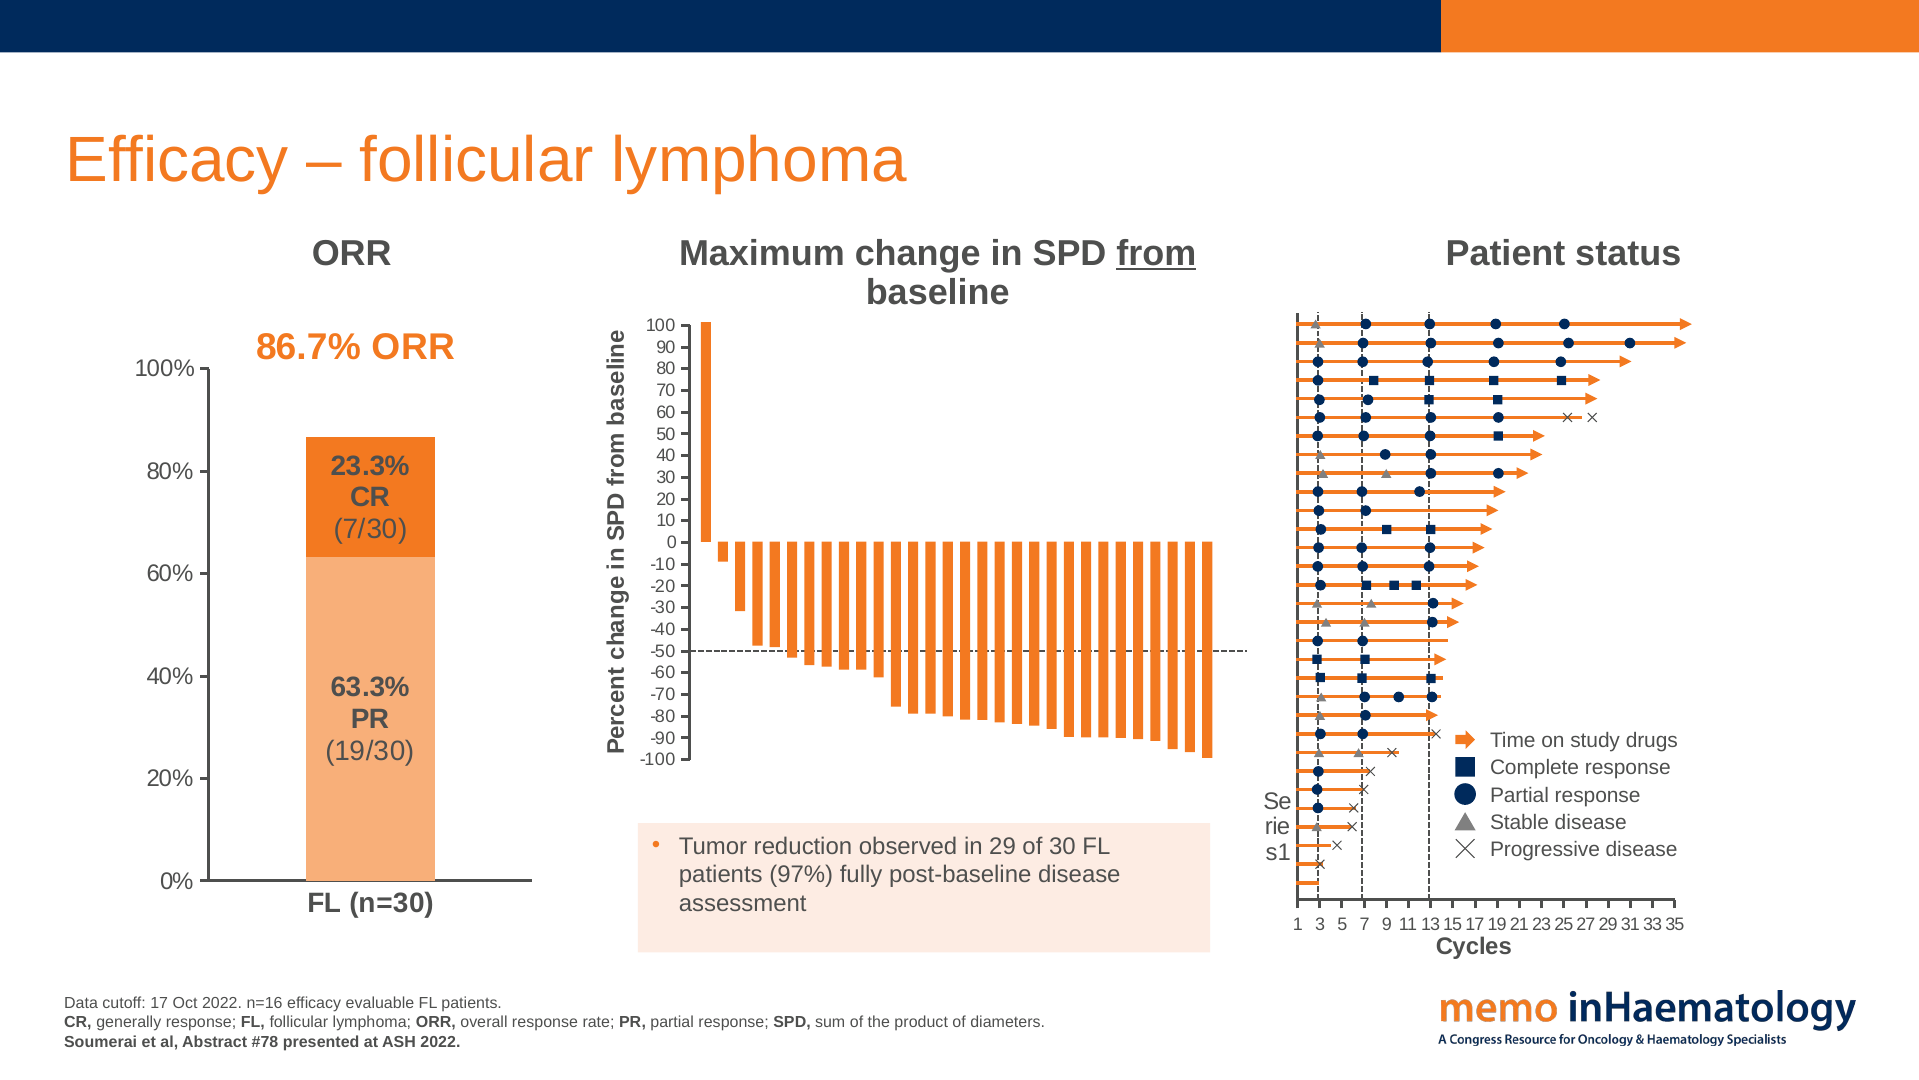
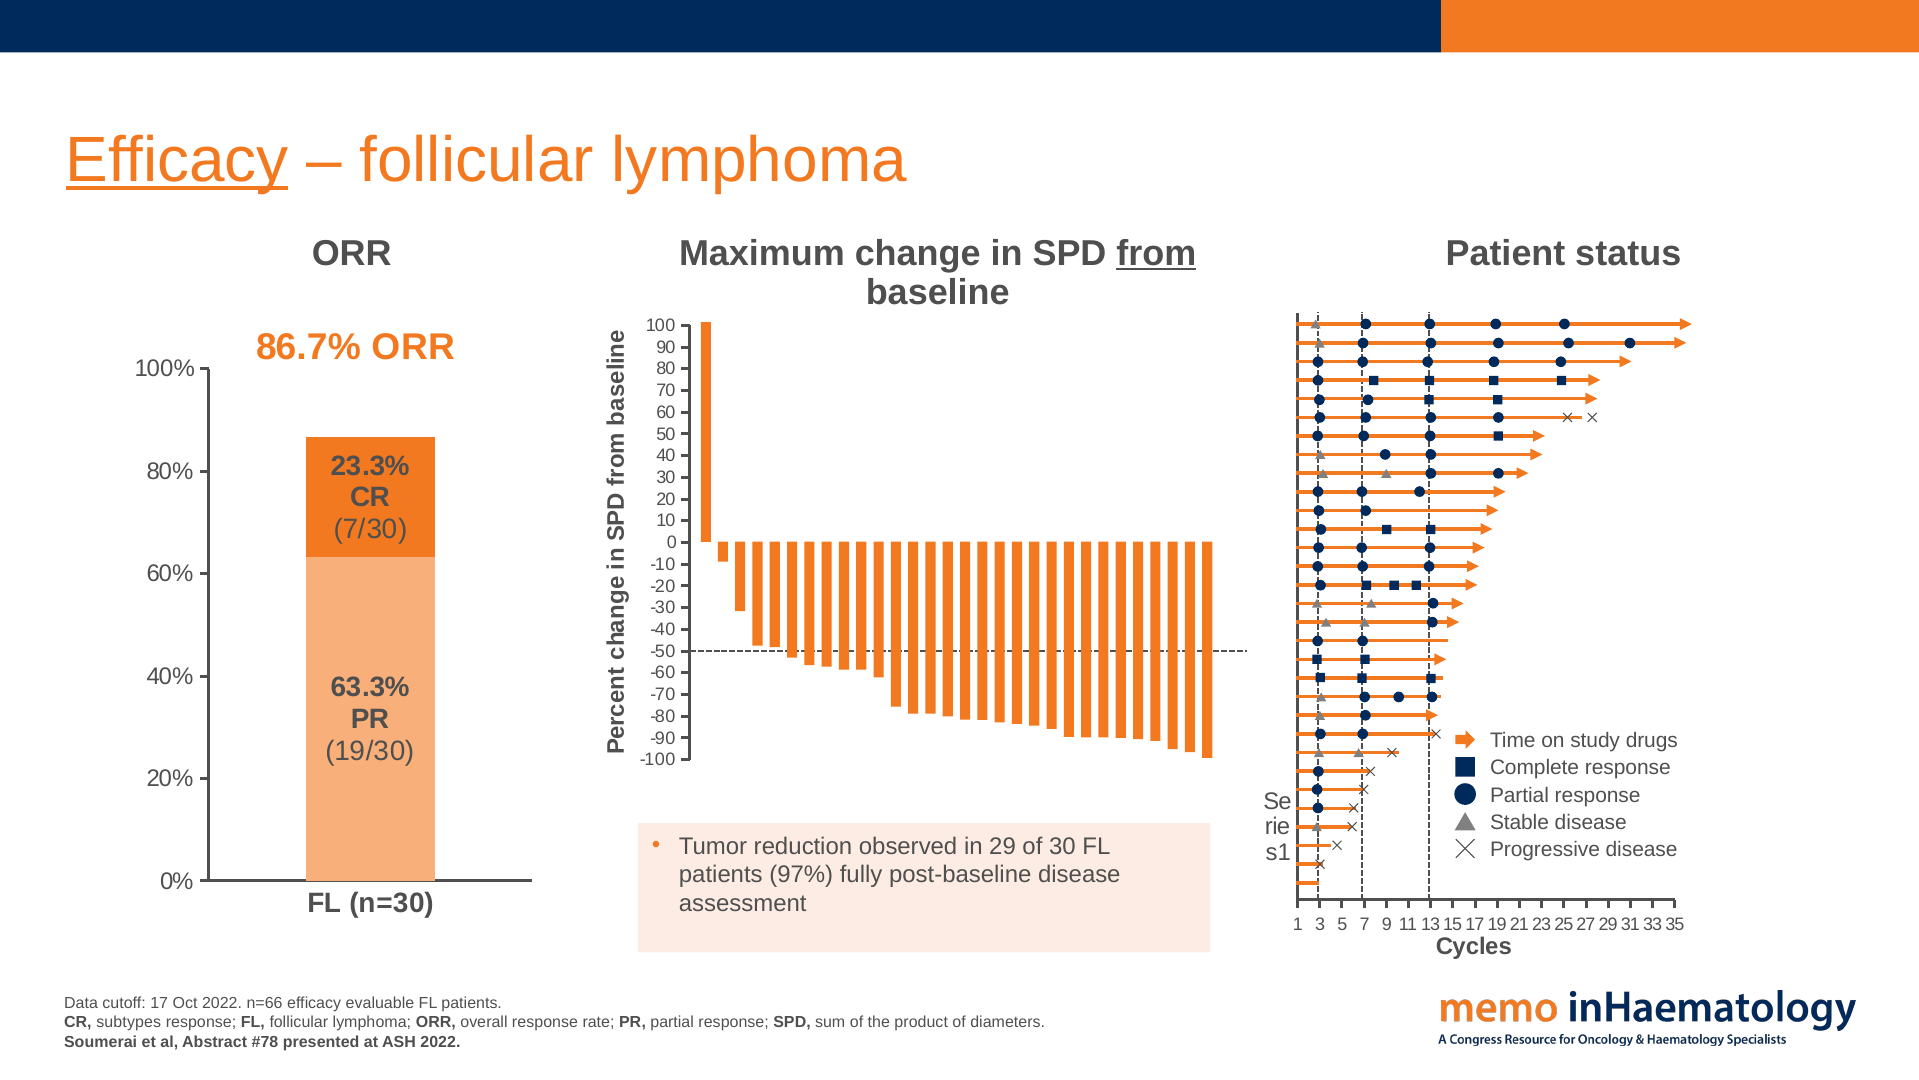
Efficacy underline: none -> present (177, 160)
n=16: n=16 -> n=66 (265, 1003)
generally: generally -> subtypes (129, 1022)
